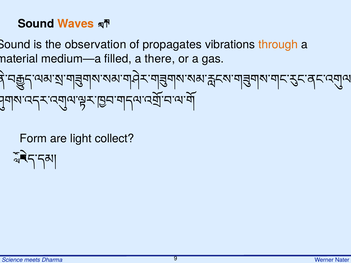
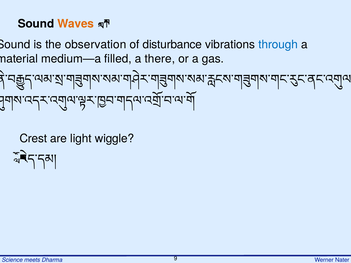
propagates: propagates -> disturbance (172, 45)
through colour: orange -> blue (278, 45)
Form: Form -> Crest (33, 139)
collect: collect -> wiggle (114, 139)
